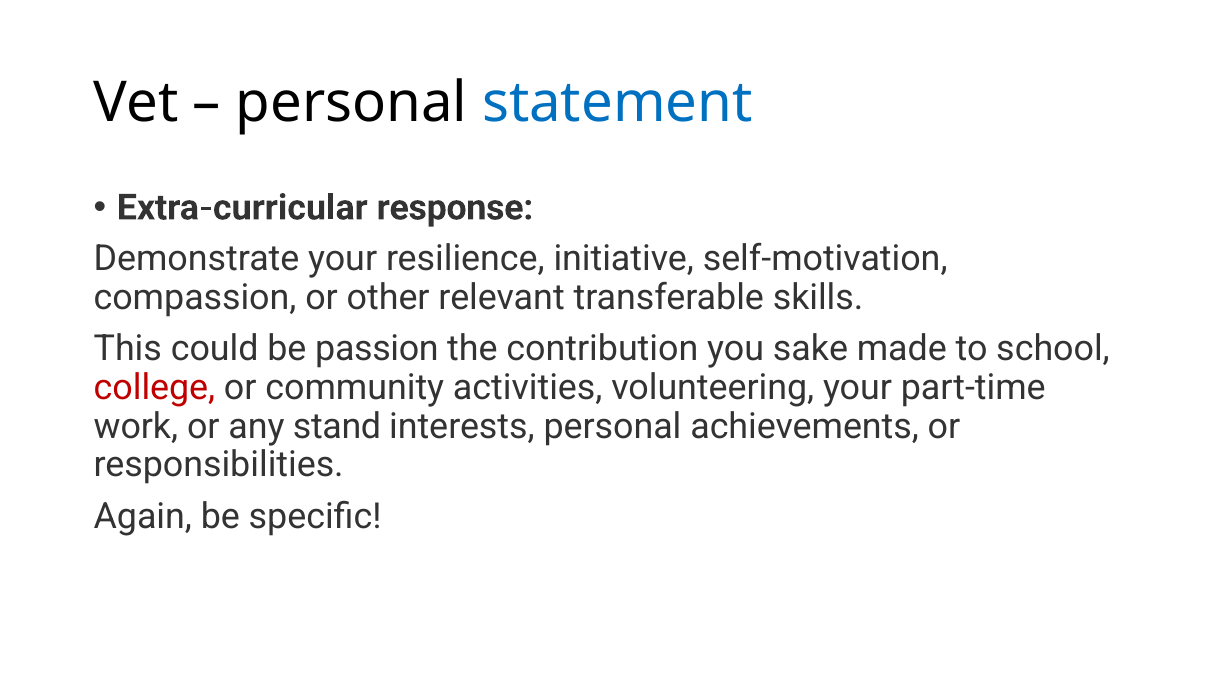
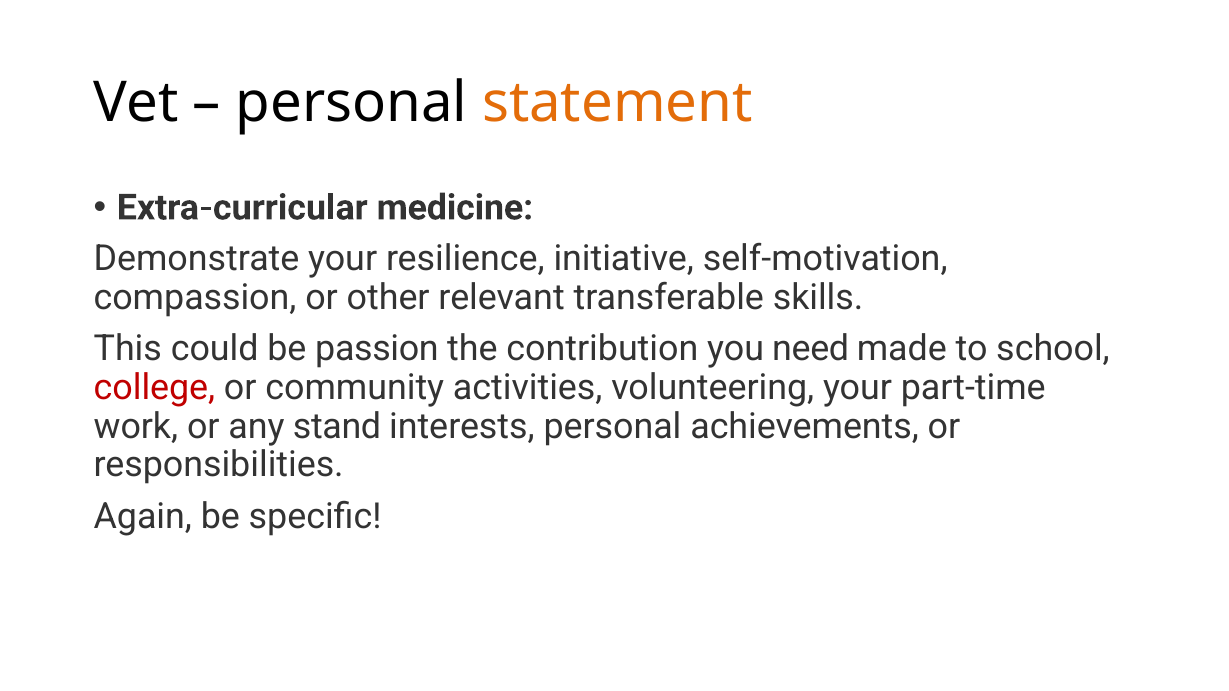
statement colour: blue -> orange (617, 103)
response: response -> medicine (455, 208)
sake: sake -> need (811, 349)
